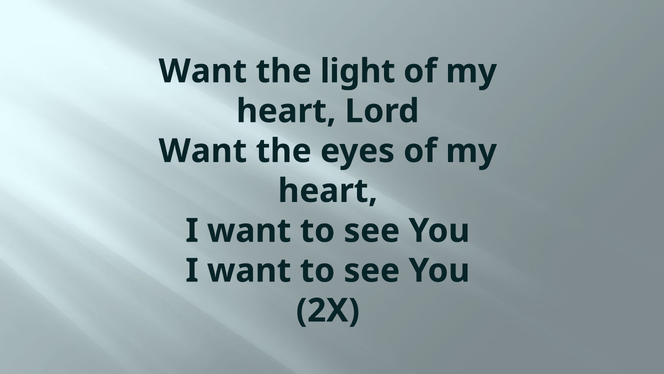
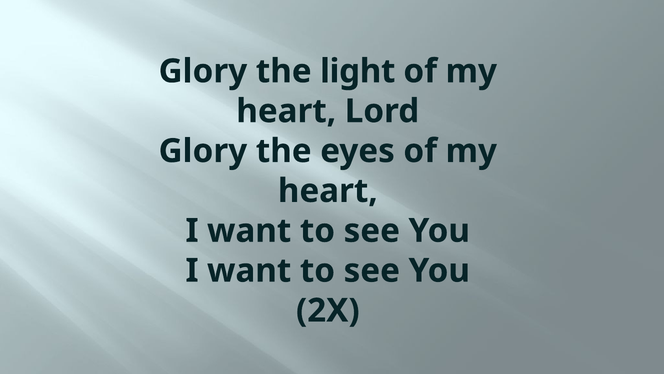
Want: Want -> Glory (203, 71)
Want: Want -> Glory (203, 151)
